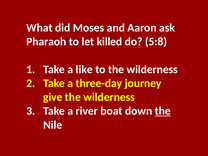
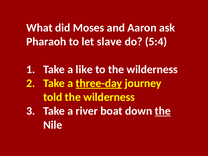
killed: killed -> slave (109, 42)
5:8: 5:8 -> 5:4 (156, 42)
three-day underline: none -> present (99, 83)
give: give -> told (53, 97)
